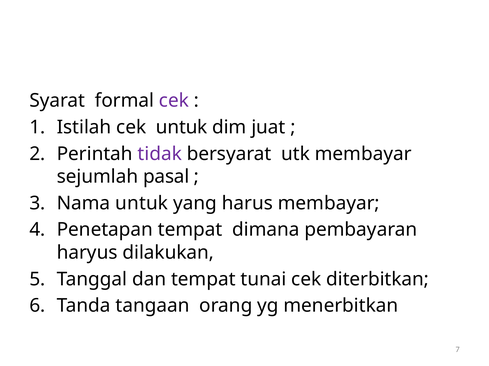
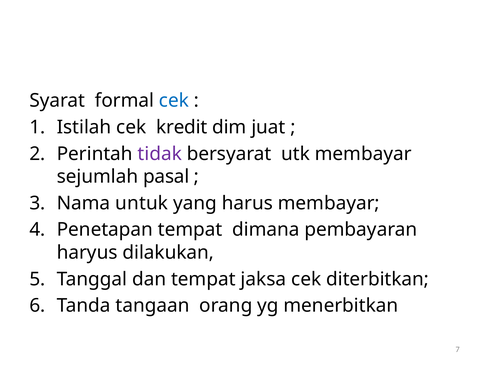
cek colour: purple -> blue (174, 101)
cek untuk: untuk -> kredit (182, 127)
tunai: tunai -> jaksa (263, 280)
